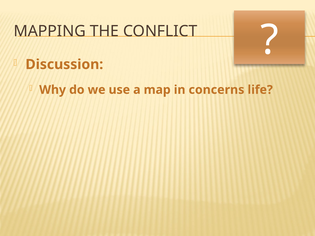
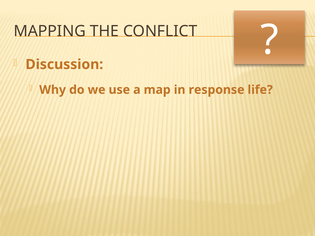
concerns: concerns -> response (216, 90)
